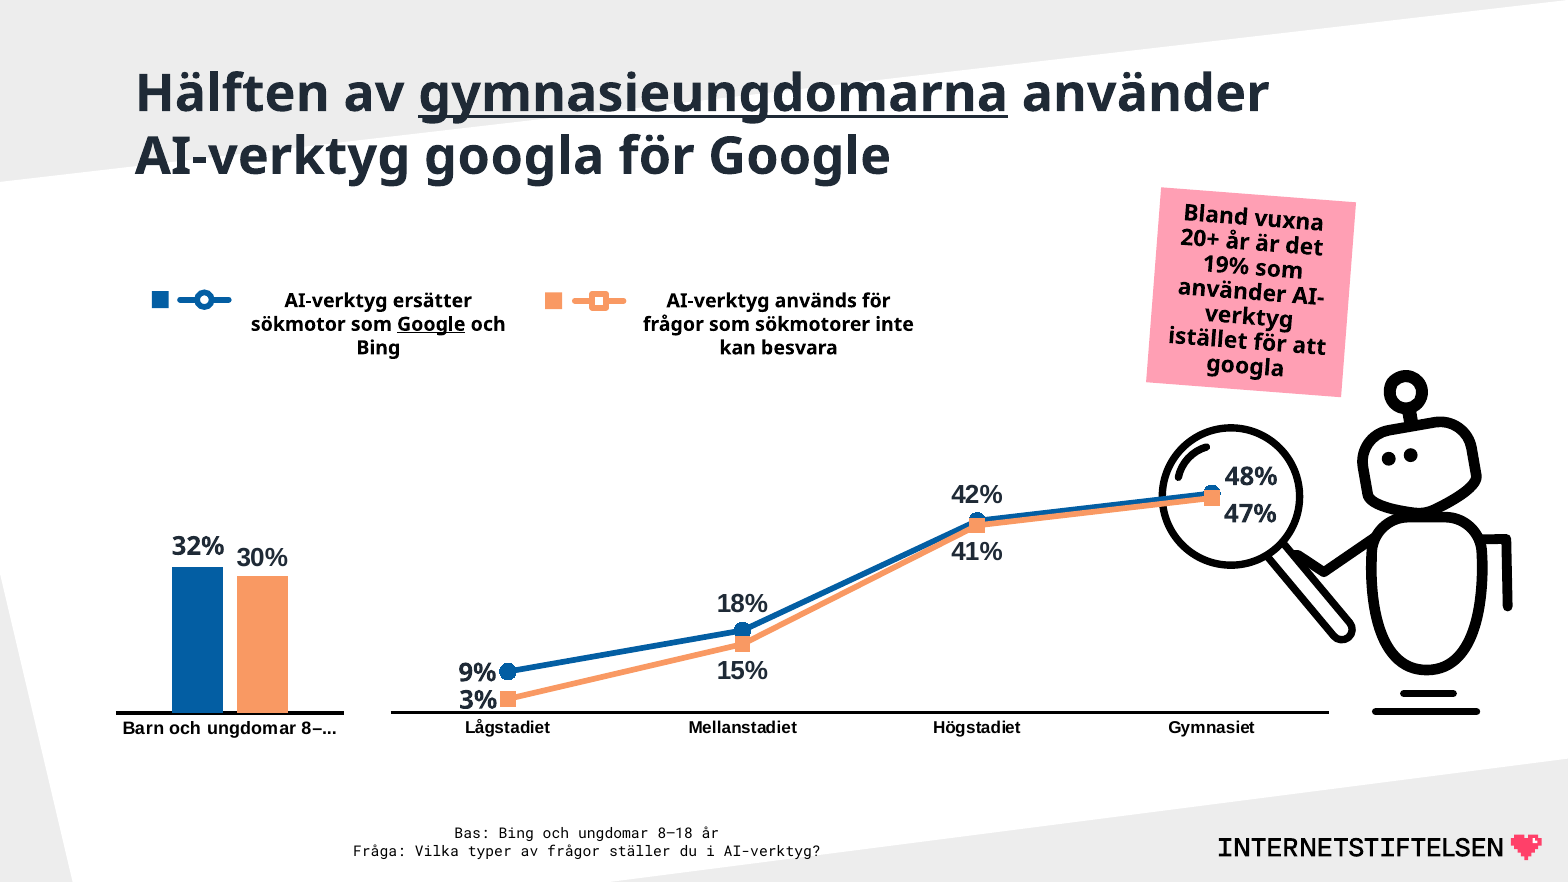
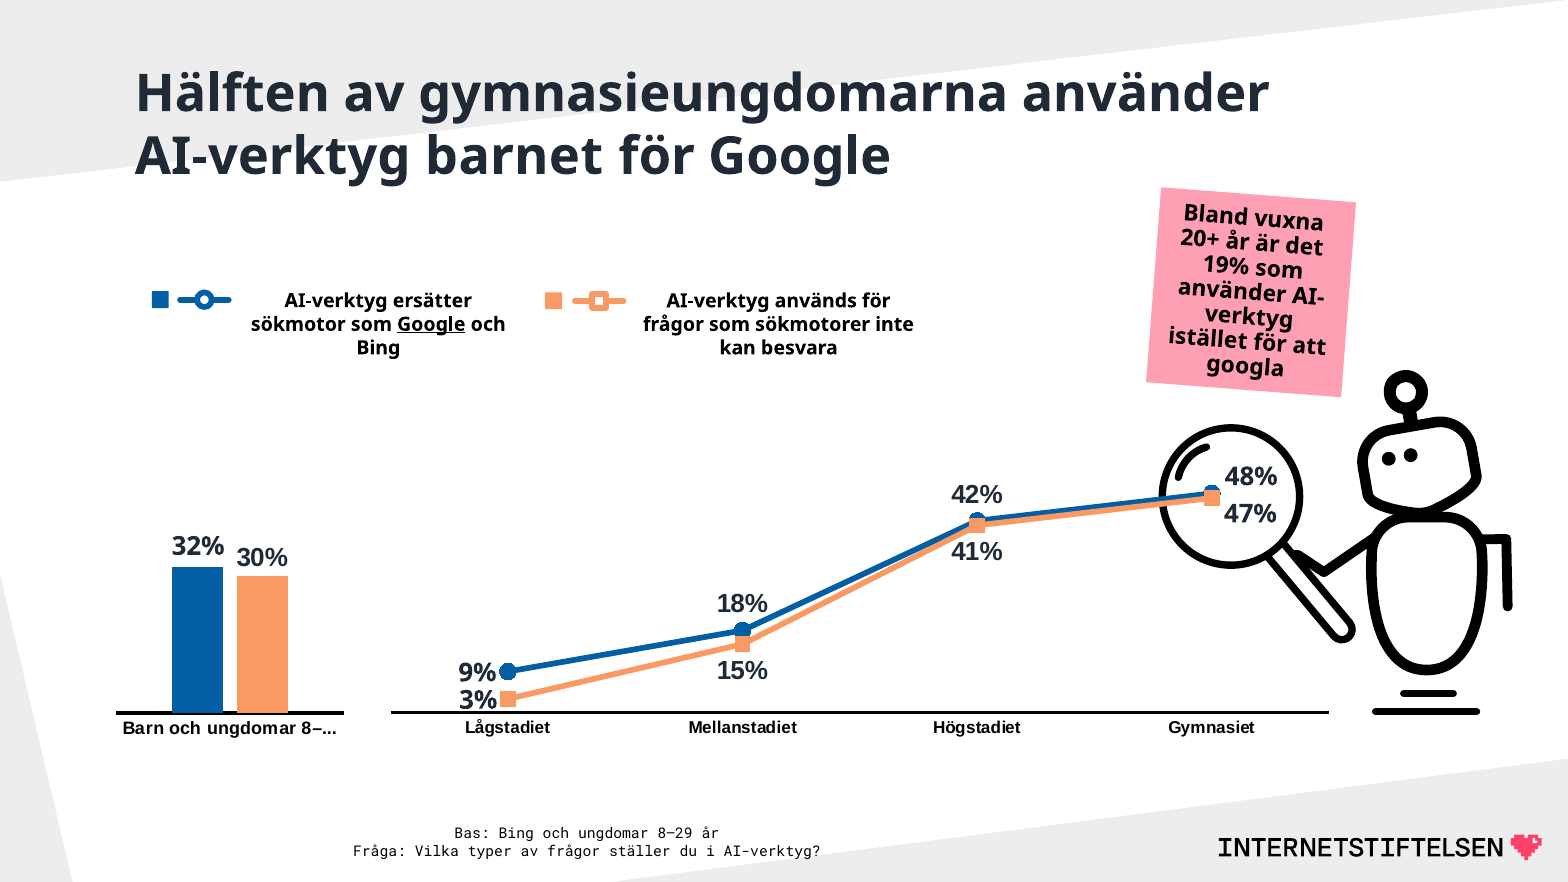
gymnasieungdomarna underline: present -> none (713, 94)
AI-verktyg googla: googla -> barnet (514, 157)
8–18: 8–18 -> 8–29 (675, 834)
